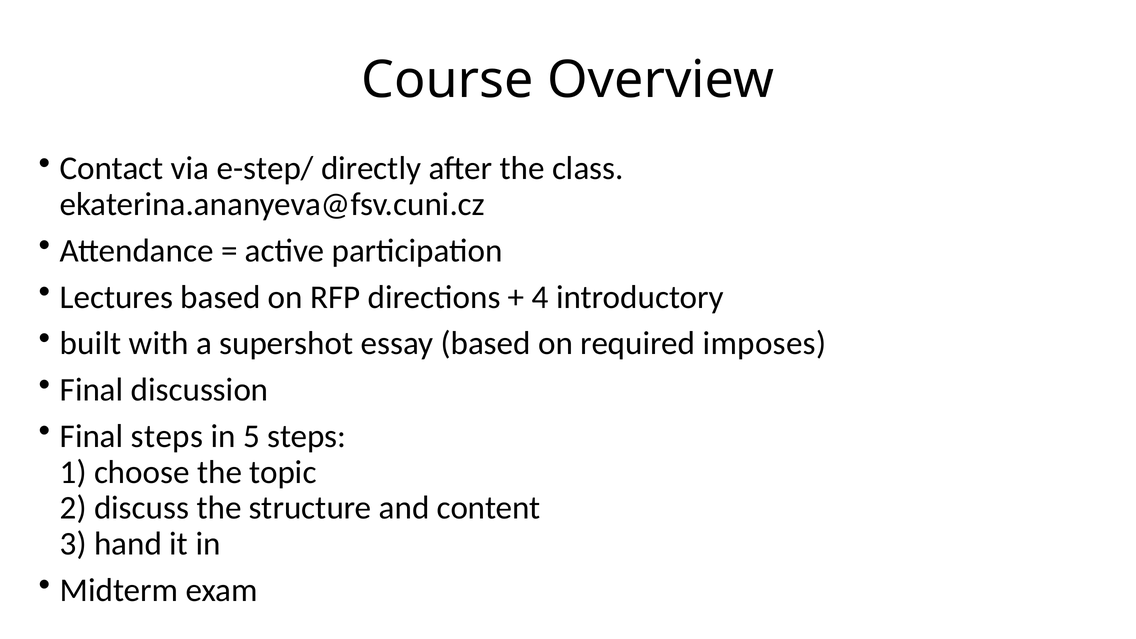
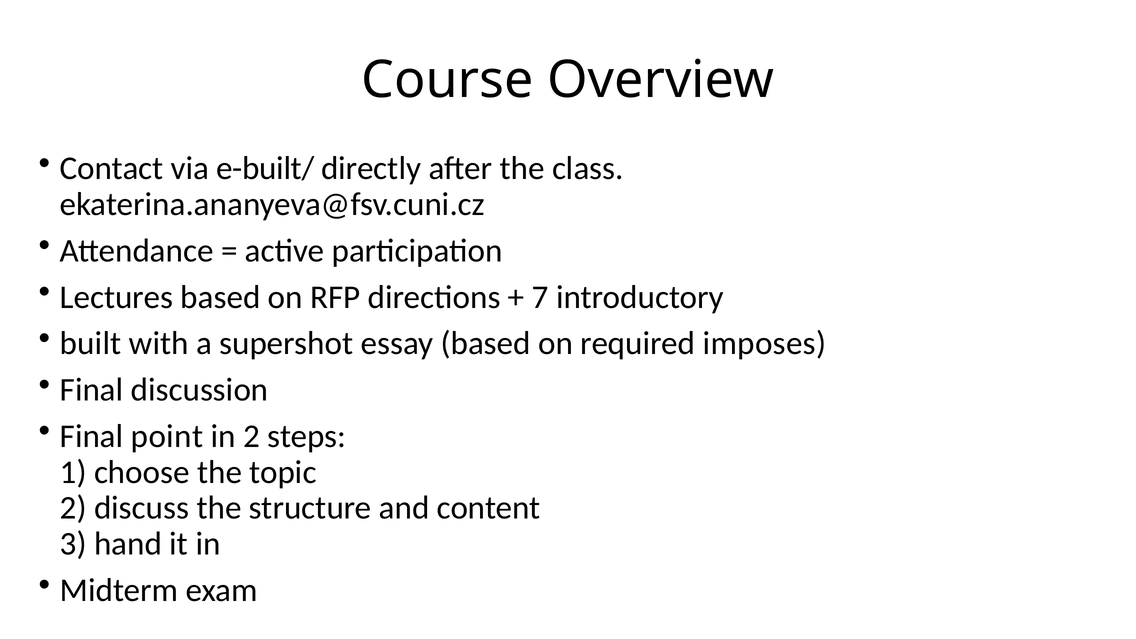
e-step/: e-step/ -> e-built/ (265, 168)
4: 4 -> 7 (540, 297)
Final steps: steps -> point (167, 436)
in 5: 5 -> 2 (252, 436)
